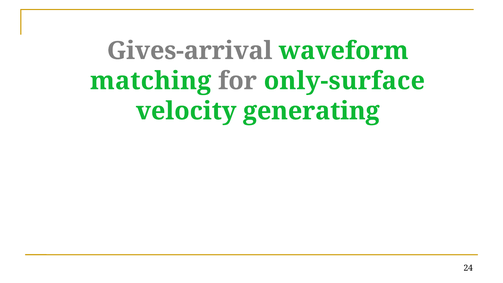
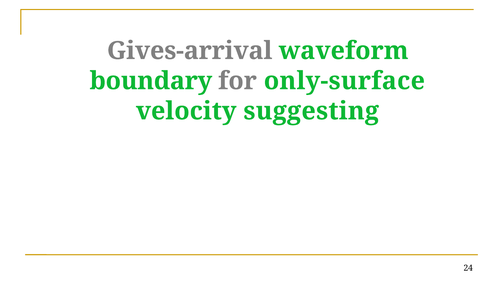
matching: matching -> boundary (151, 81)
generating: generating -> suggesting (311, 111)
